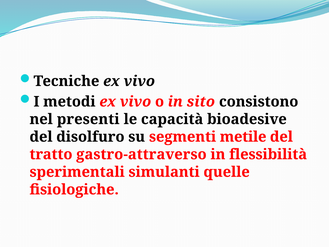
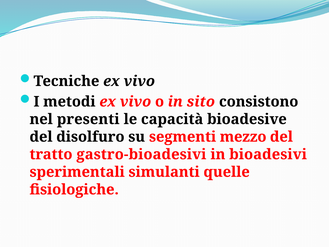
metile: metile -> mezzo (243, 137)
gastro-attraverso: gastro-attraverso -> gastro-bioadesivi (141, 154)
flessibilità: flessibilità -> bioadesivi (268, 154)
